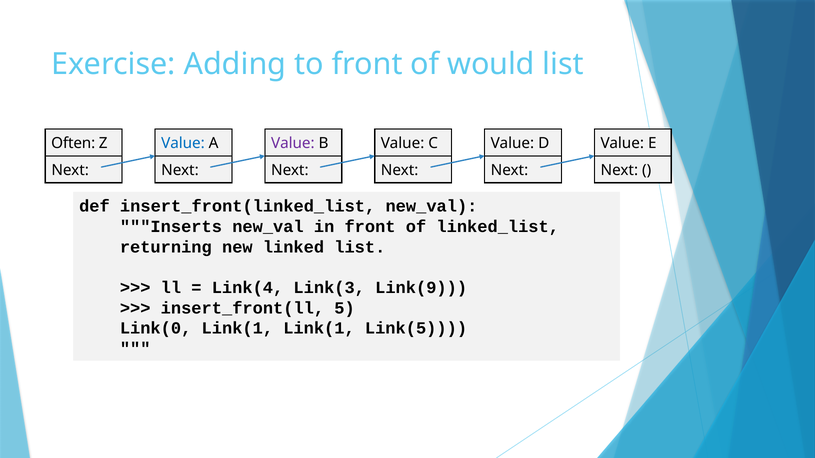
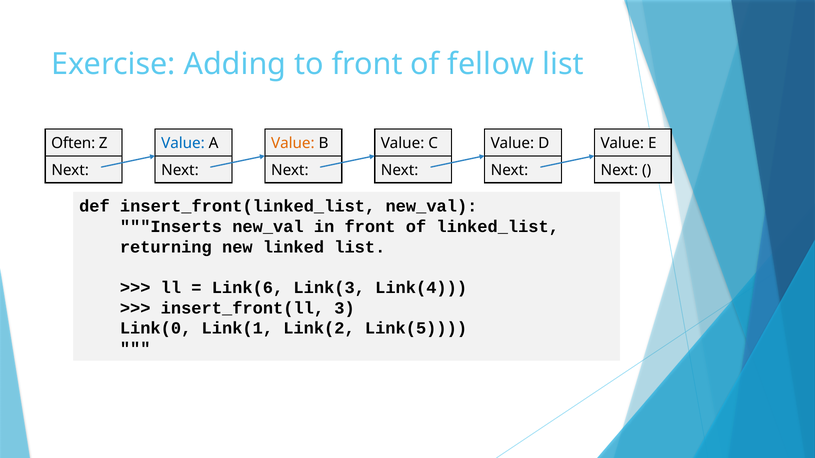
would: would -> fellow (491, 64)
Value colour: purple -> orange (293, 143)
Link(4: Link(4 -> Link(6 (248, 288)
Link(9: Link(9 -> Link(4 (421, 288)
5: 5 -> 3 (345, 308)
Link(1 Link(1: Link(1 -> Link(2 (319, 329)
